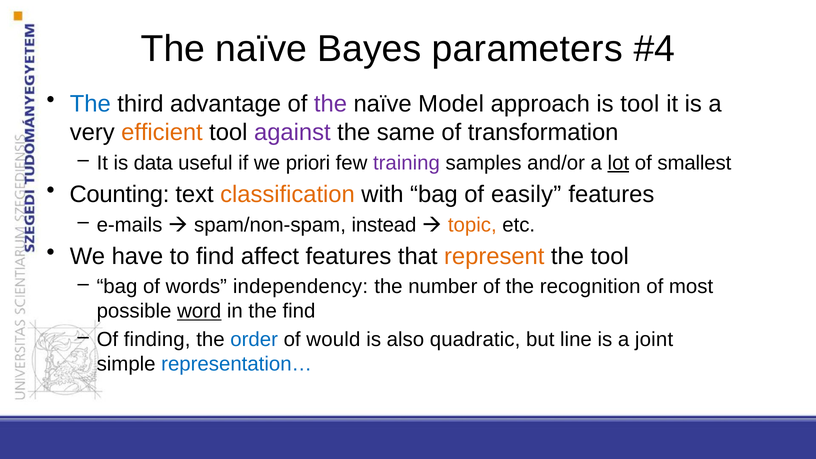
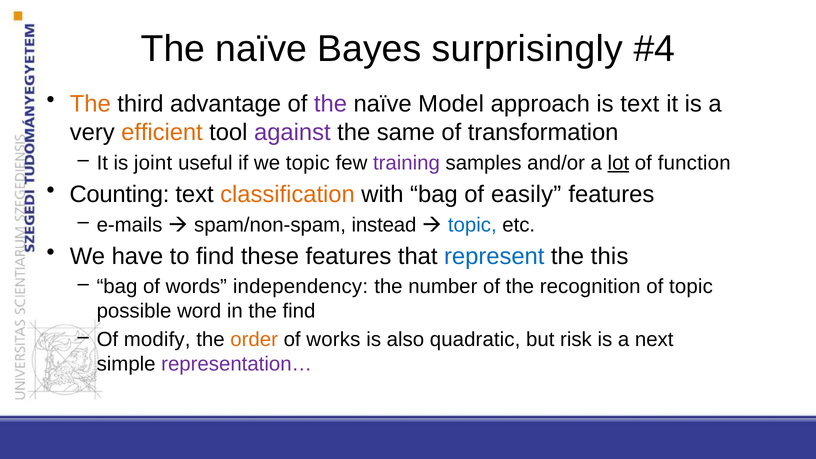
parameters: parameters -> surprisingly (527, 49)
The colour: blue -> orange (90, 104)
is tool: tool -> text (640, 104)
data: data -> joint (153, 163)
we priori: priori -> topic (308, 163)
smallest: smallest -> function (694, 163)
topic colour: orange -> blue (472, 225)
affect: affect -> these (270, 256)
represent colour: orange -> blue (494, 256)
the tool: tool -> this (610, 256)
of most: most -> topic (691, 287)
word underline: present -> none (199, 311)
finding: finding -> modify (157, 340)
order colour: blue -> orange (254, 340)
would: would -> works (333, 340)
line: line -> risk (576, 340)
joint: joint -> next (654, 340)
representation… colour: blue -> purple (237, 364)
